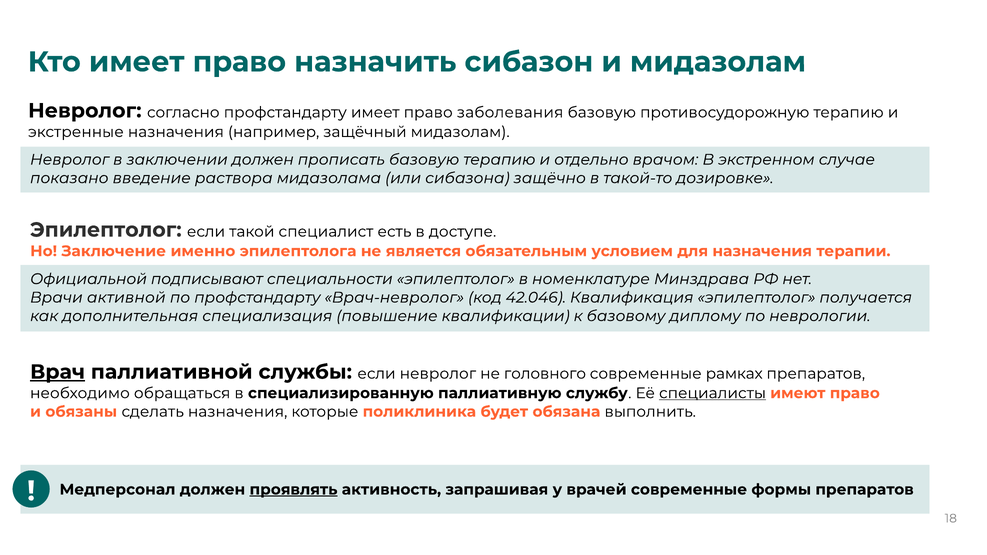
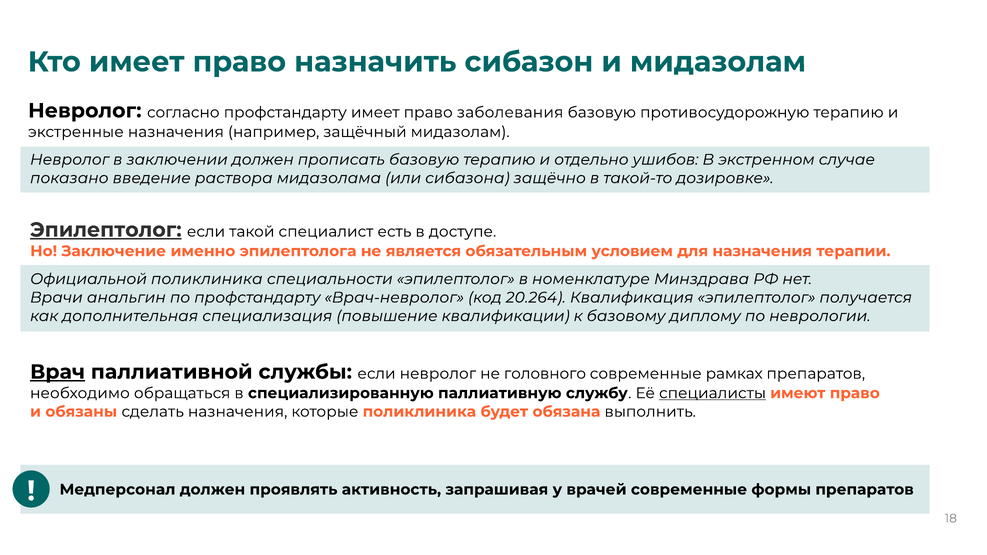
врачом: врачом -> ушибов (666, 160)
Эпилептолог underline: none -> present (106, 230)
Официальной подписывают: подписывают -> поликлиника (207, 279)
активной: активной -> анальгин (126, 298)
42.046: 42.046 -> 20.264 (536, 298)
проявлять underline: present -> none (294, 490)
